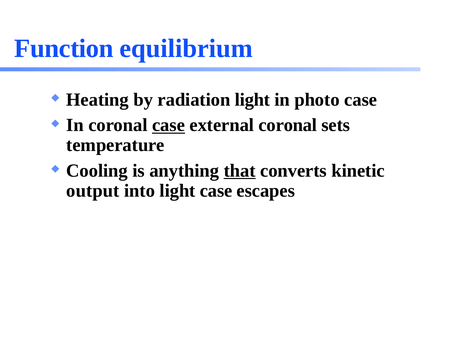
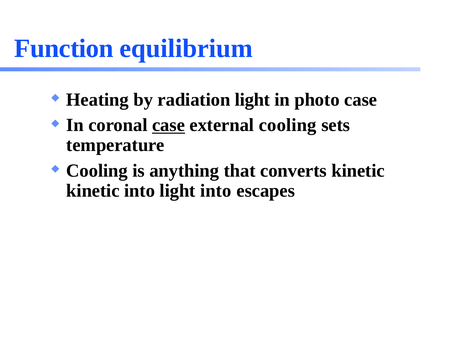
external coronal: coronal -> cooling (288, 125)
that underline: present -> none (240, 171)
output: output -> kinetic (93, 191)
light case: case -> into (216, 191)
